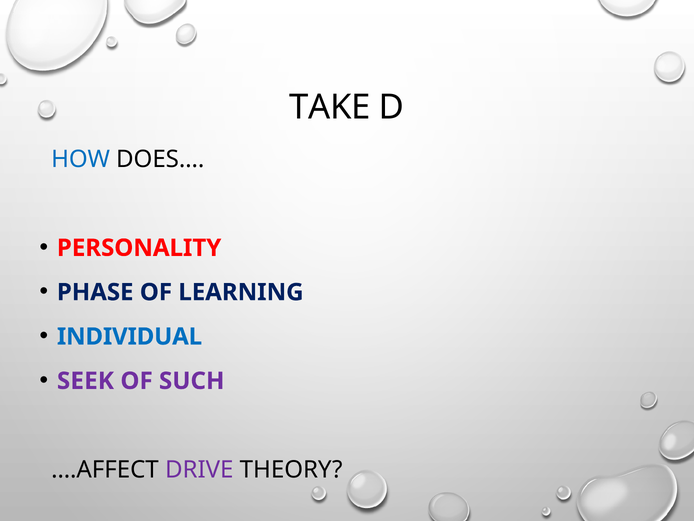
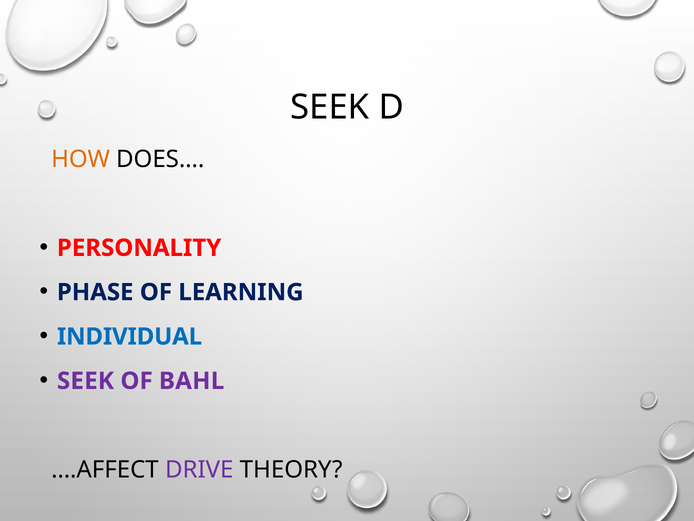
TAKE: TAKE -> SEEK (330, 107)
HOW colour: blue -> orange (81, 159)
SUCH: SUCH -> BAHL (192, 381)
